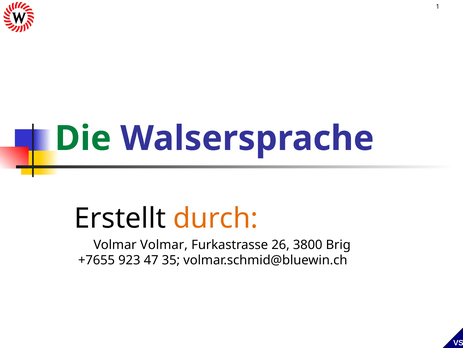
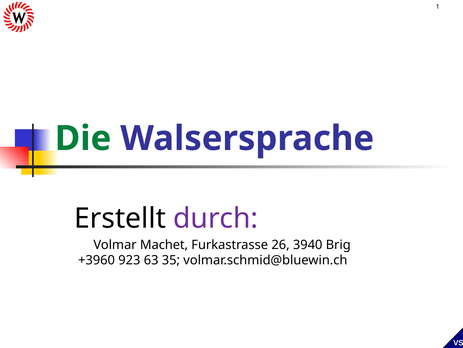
durch colour: orange -> purple (216, 218)
Volmar Volmar: Volmar -> Machet (164, 244)
3800: 3800 -> 3940 (308, 244)
+7655: +7655 -> +3960 (97, 260)
47: 47 -> 63 (151, 260)
